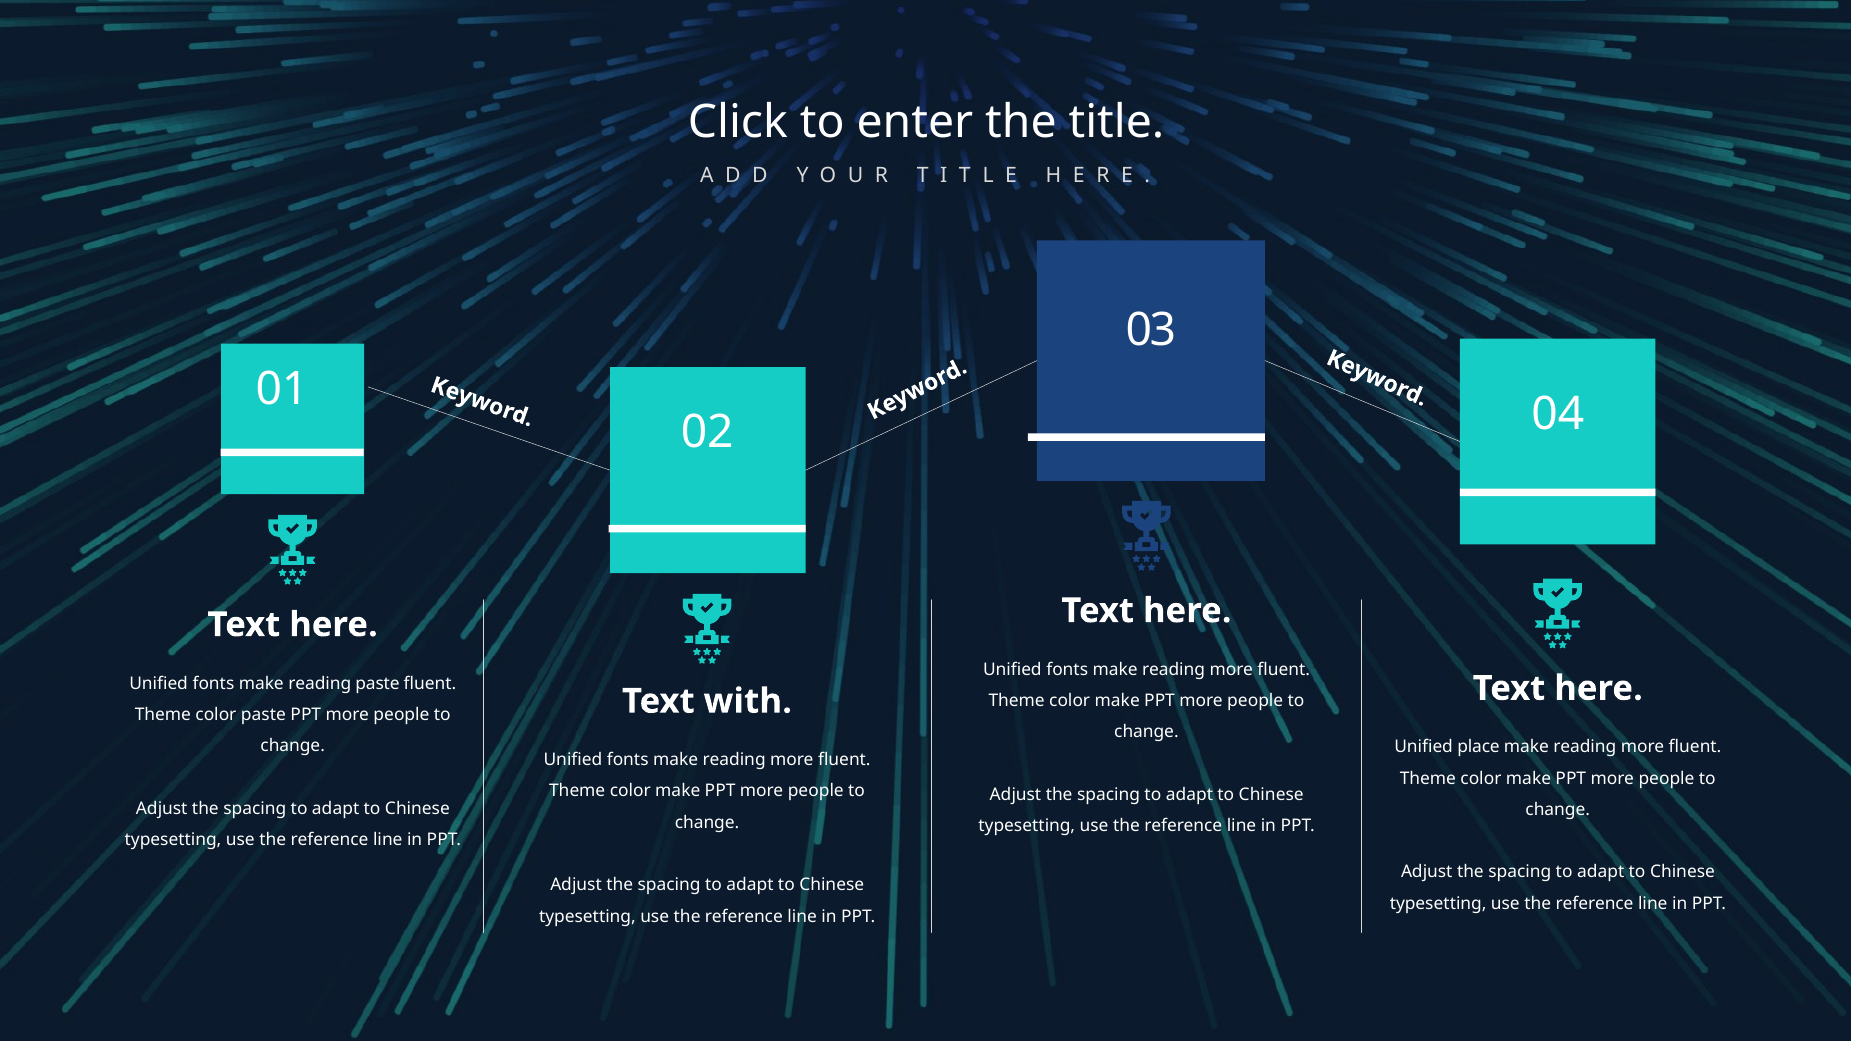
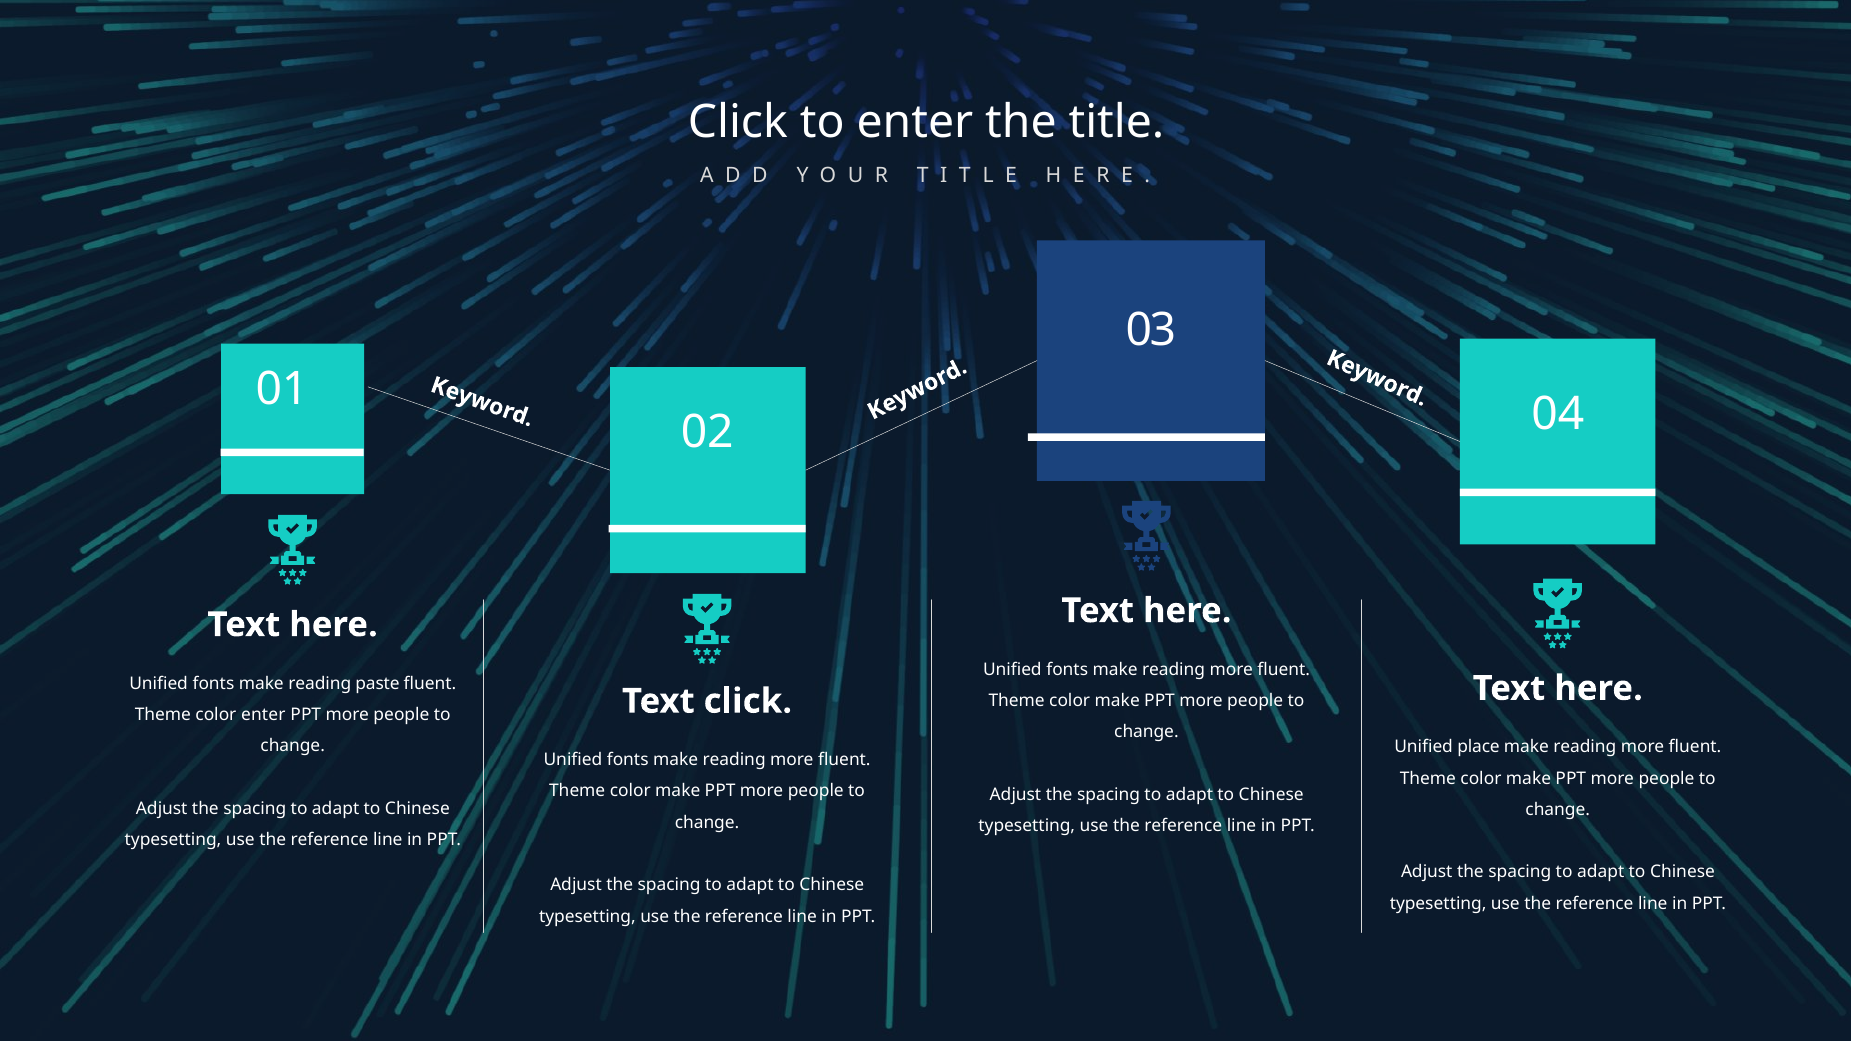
Text with: with -> click (748, 701)
color paste: paste -> enter (263, 715)
